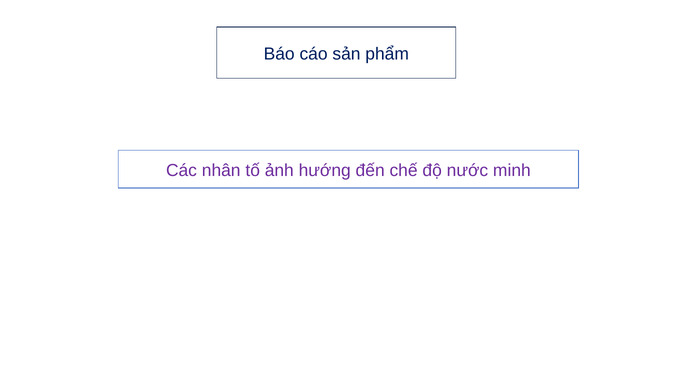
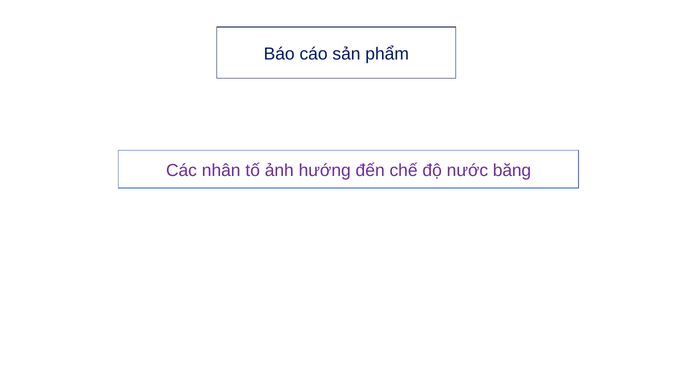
minh: minh -> băng (512, 170)
